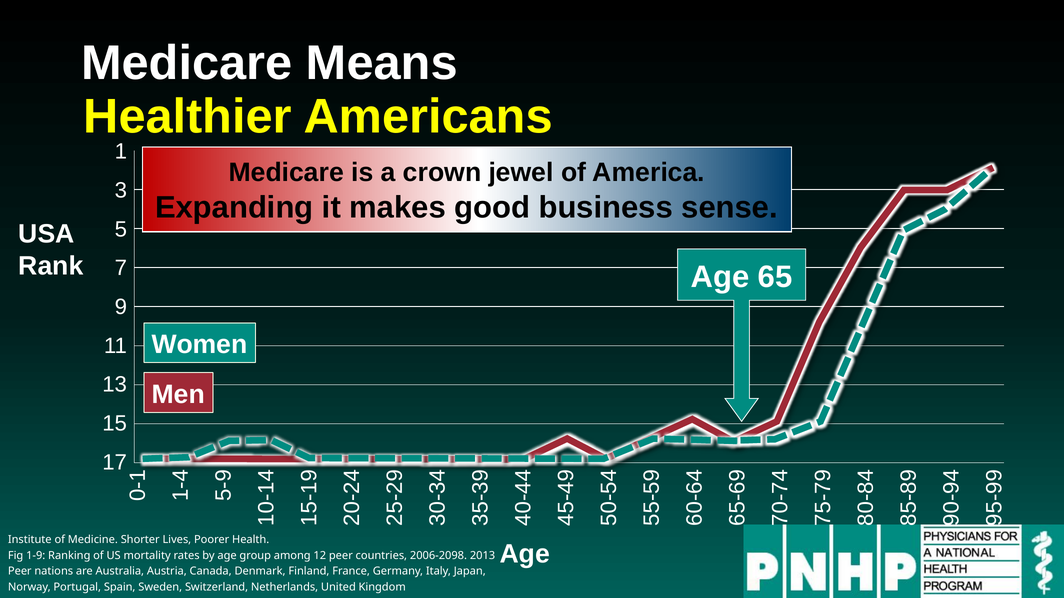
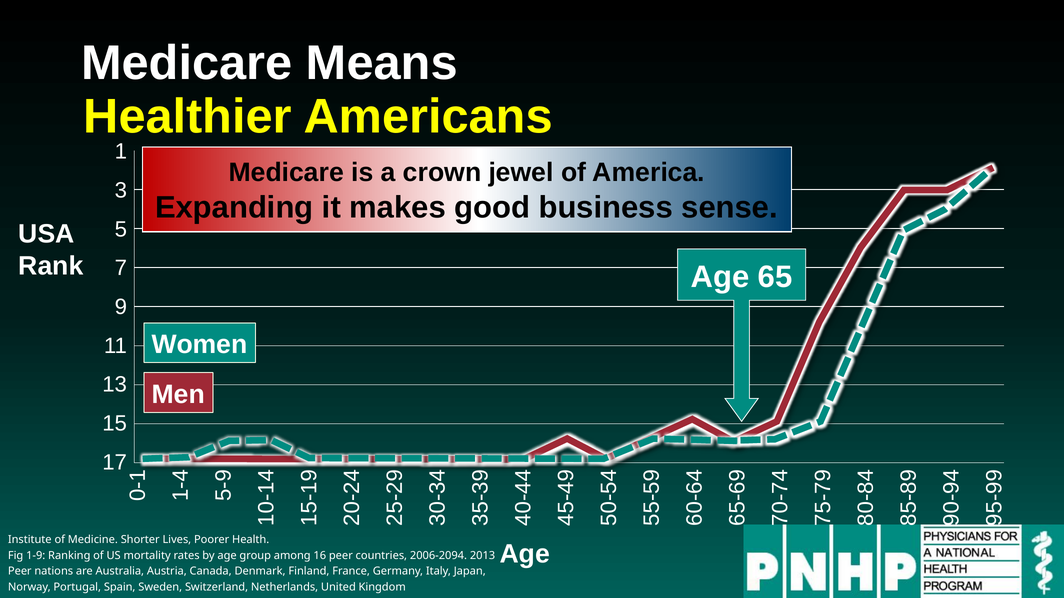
12: 12 -> 16 (320, 556)
2006-2098: 2006-2098 -> 2006-2094 (438, 556)
